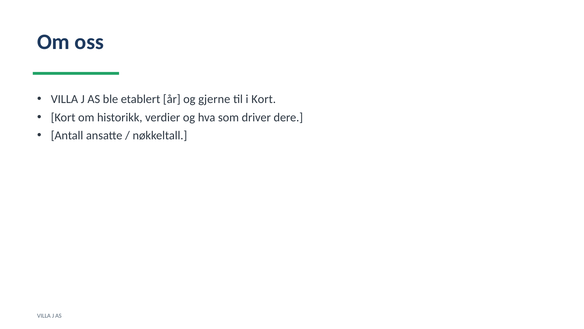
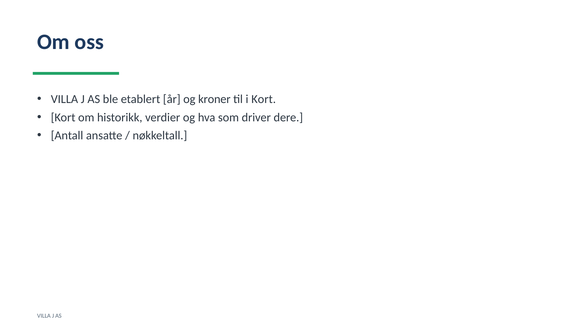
gjerne: gjerne -> kroner (214, 99)
